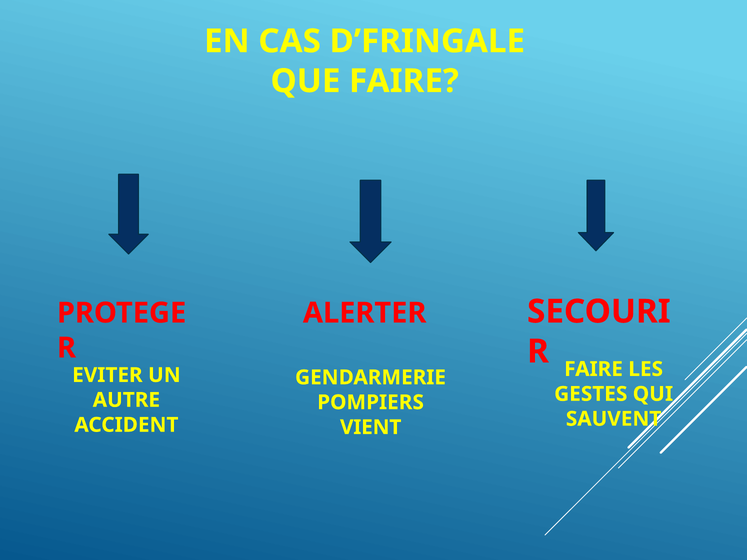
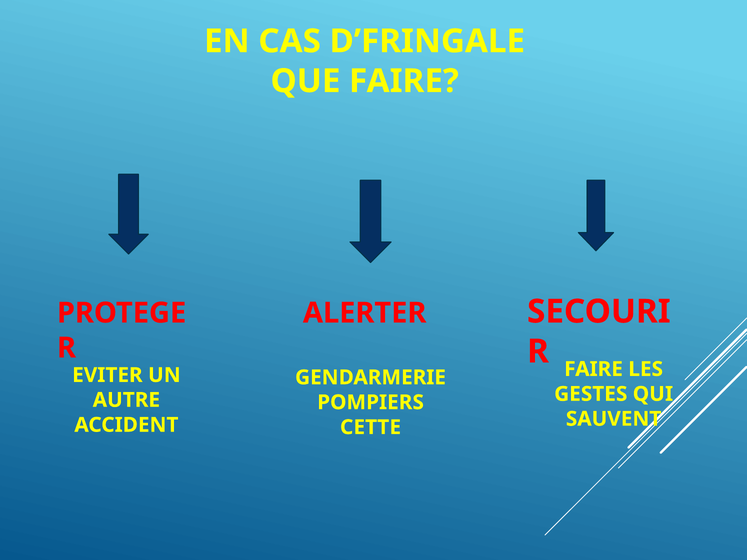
VIENT: VIENT -> CETTE (371, 427)
